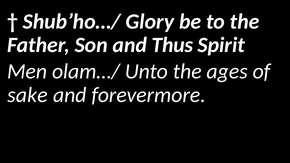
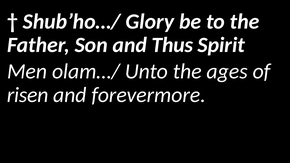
sake: sake -> risen (28, 95)
